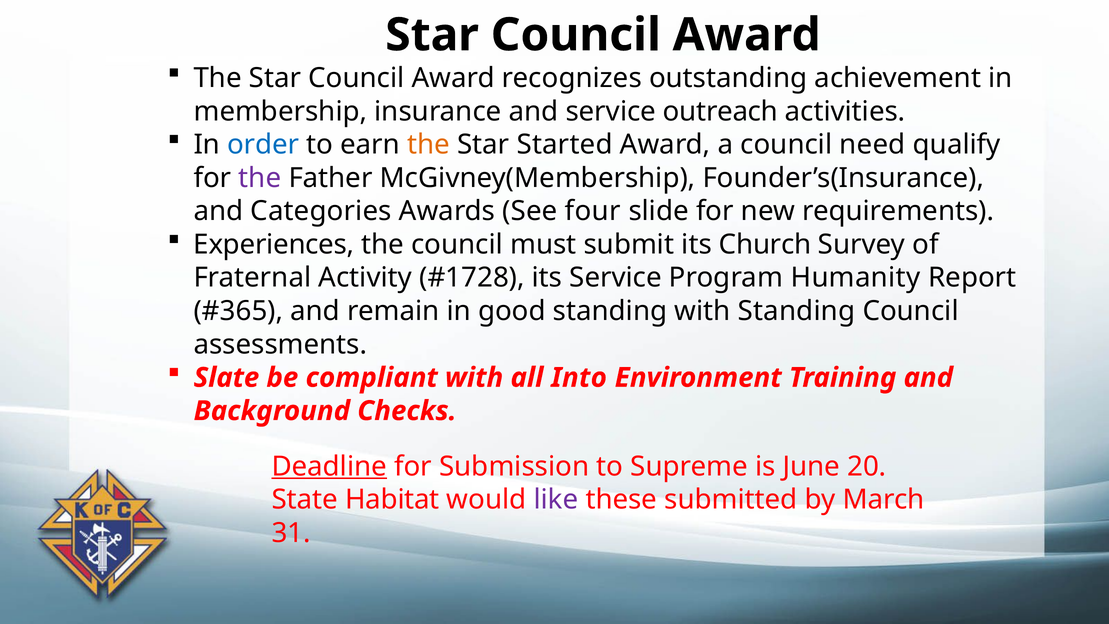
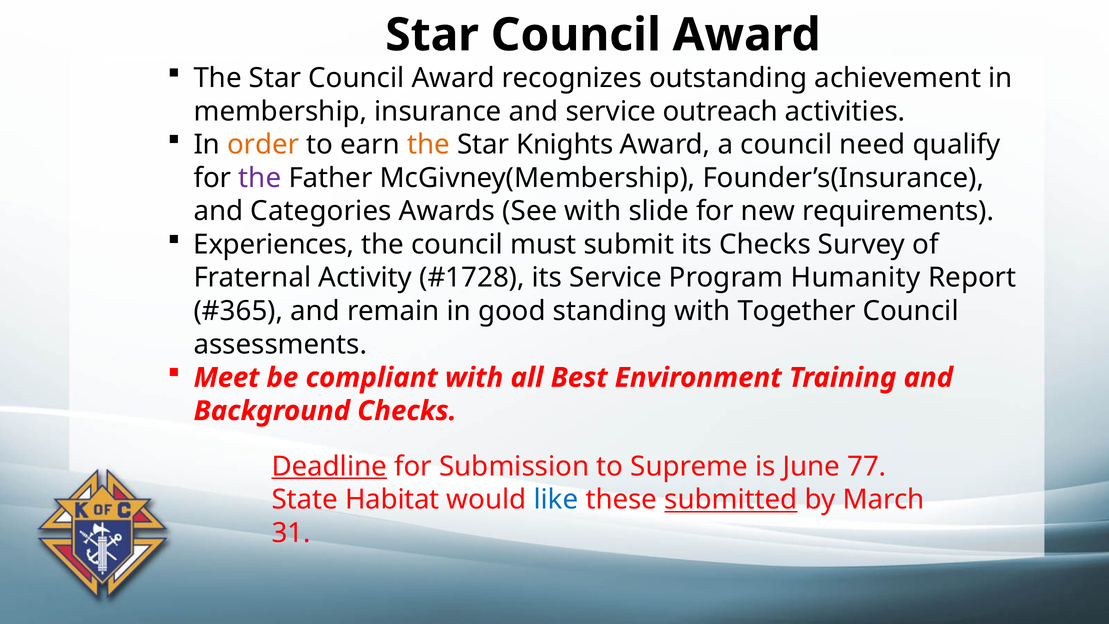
order colour: blue -> orange (263, 145)
Started: Started -> Knights (565, 145)
See four: four -> with (593, 211)
its Church: Church -> Checks (765, 244)
with Standing: Standing -> Together (797, 311)
Slate: Slate -> Meet (227, 378)
Into: Into -> Best (579, 378)
20: 20 -> 77 (867, 466)
like colour: purple -> blue (556, 500)
submitted underline: none -> present (731, 500)
